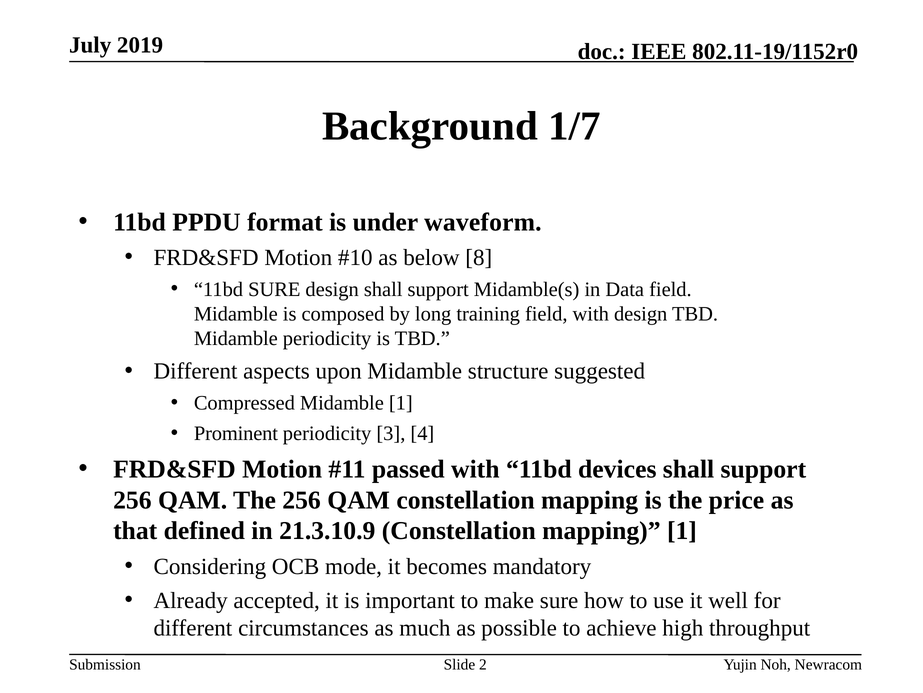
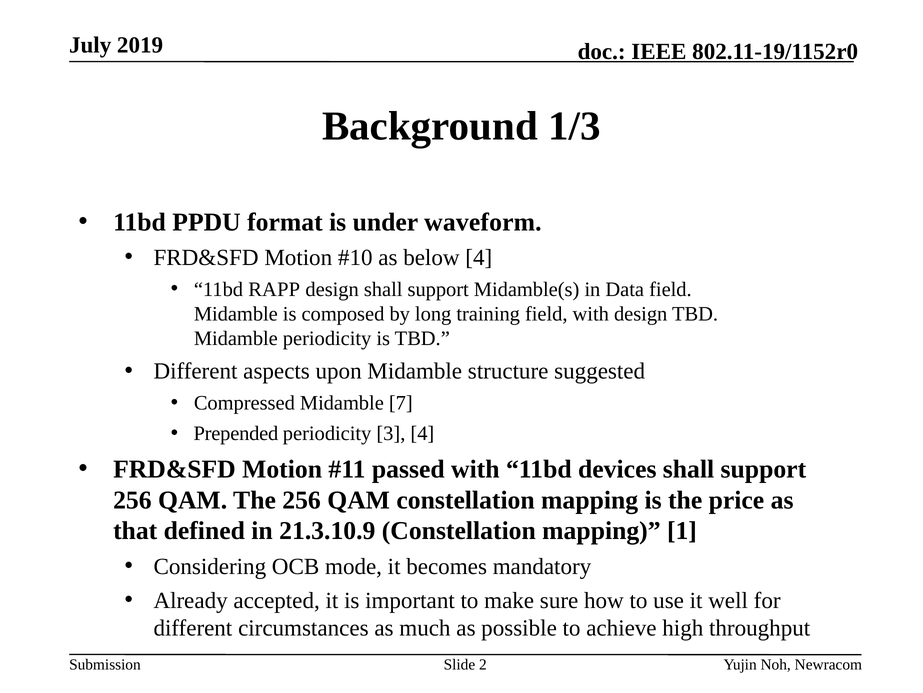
1/7: 1/7 -> 1/3 (574, 126)
below 8: 8 -> 4 (479, 257)
11bd SURE: SURE -> RAPP (274, 289)
Midamble 1: 1 -> 7 (401, 403)
Prominent: Prominent -> Prepended (236, 433)
